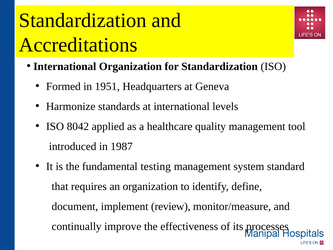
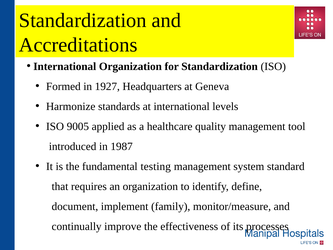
1951: 1951 -> 1927 (107, 86)
8042: 8042 -> 9005 (78, 126)
review: review -> family (171, 206)
